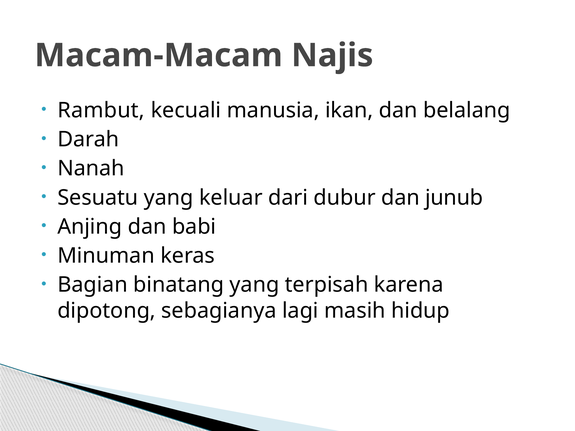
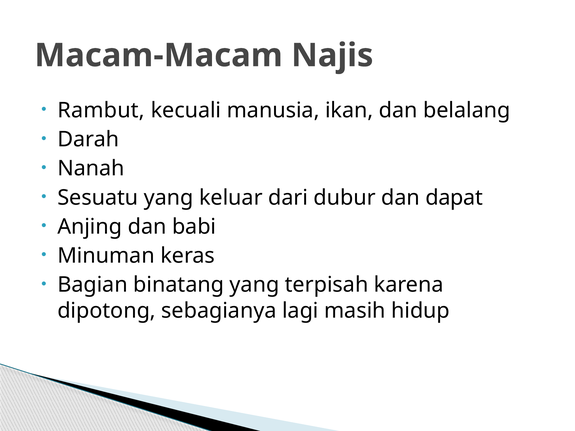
junub: junub -> dapat (454, 198)
